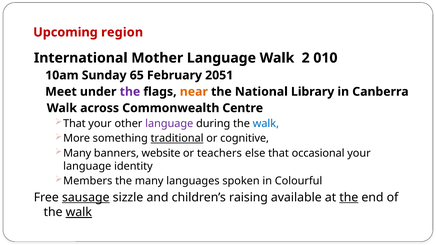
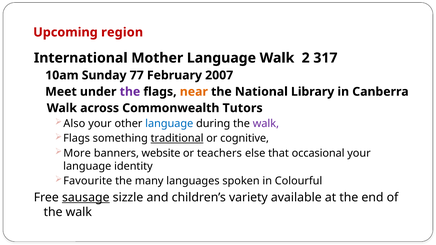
010: 010 -> 317 (325, 58)
65: 65 -> 77 (137, 75)
2051: 2051 -> 2007 (219, 75)
Centre: Centre -> Tutors (243, 108)
That: That -> Also (74, 124)
language colour: purple -> blue (169, 124)
walk colour: blue -> purple (266, 124)
More: More -> Flags (77, 138)
Many: Many -> More (77, 153)
Members: Members -> Favourite (88, 181)
raising: raising -> variety (248, 198)
the underline: present -> none (349, 198)
walk underline: present -> none (79, 212)
